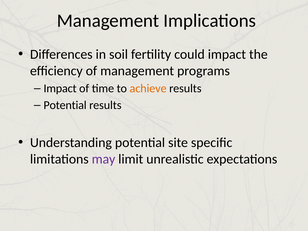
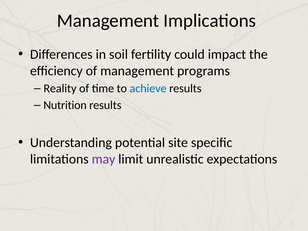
Impact: Impact -> Reality (60, 88)
achieve colour: orange -> blue (148, 88)
Potential: Potential -> Nutrition (65, 105)
